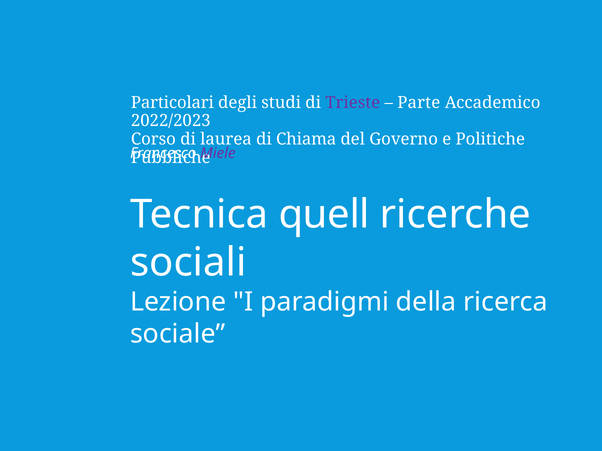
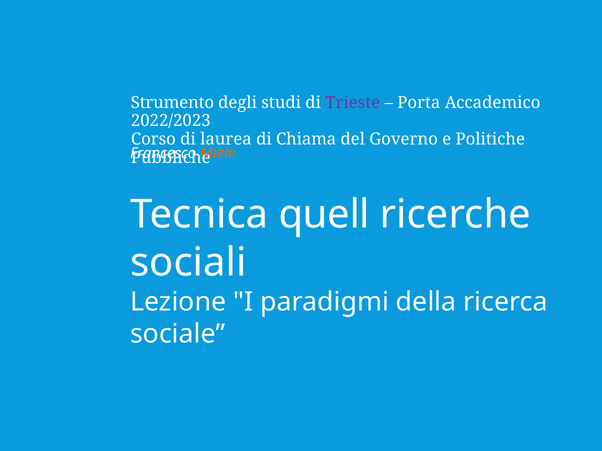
Particolari: Particolari -> Strumento (172, 103)
Parte: Parte -> Porta (419, 103)
Miele colour: purple -> orange (218, 153)
